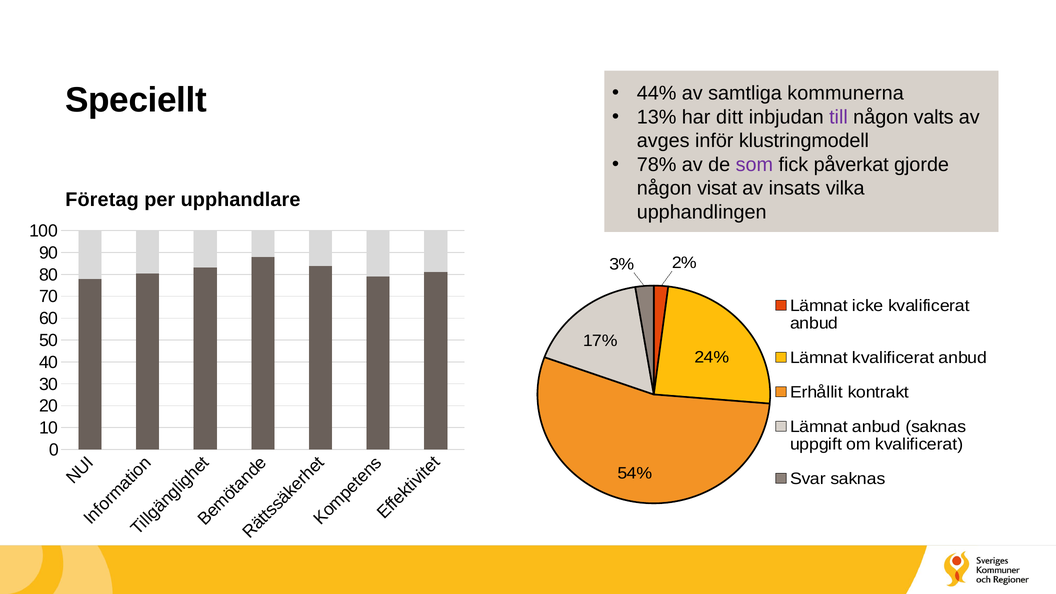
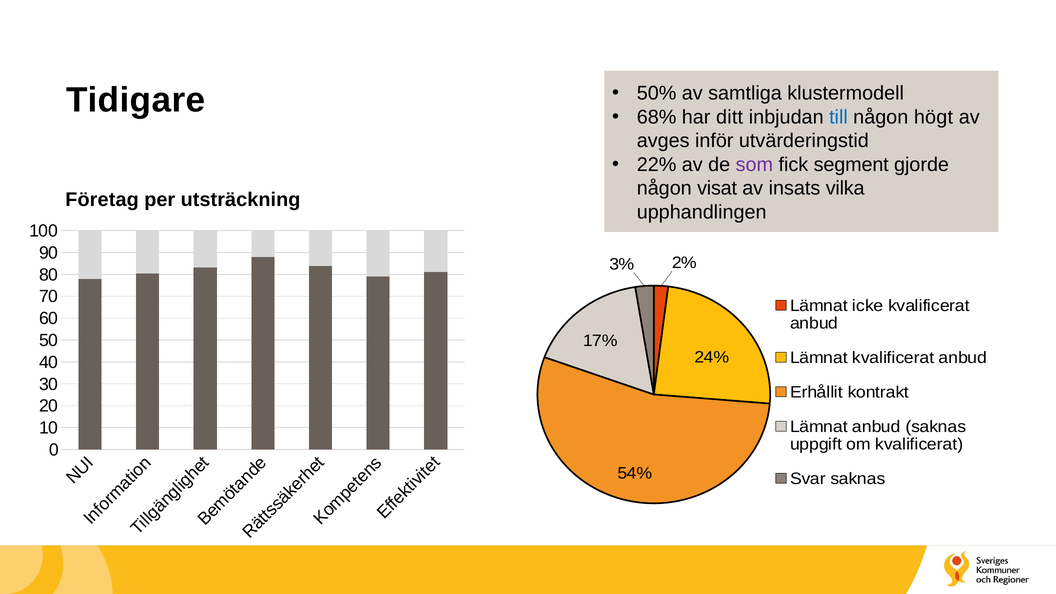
Speciellt: Speciellt -> Tidigare (136, 100)
44%: 44% -> 50% (657, 93)
kommunerna: kommunerna -> klustermodell (846, 93)
13%: 13% -> 68% (657, 117)
till colour: purple -> blue (838, 117)
valts: valts -> högt (933, 117)
klustringmodell: klustringmodell -> utvärderingstid (804, 141)
78%: 78% -> 22% (657, 165)
påverkat: påverkat -> segment (851, 165)
upphandlare: upphandlare -> utsträckning (241, 200)
